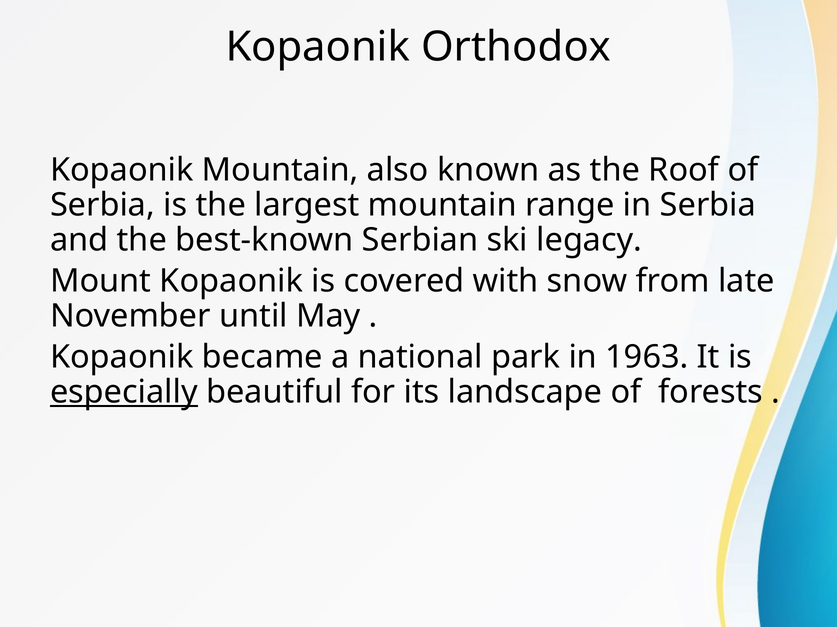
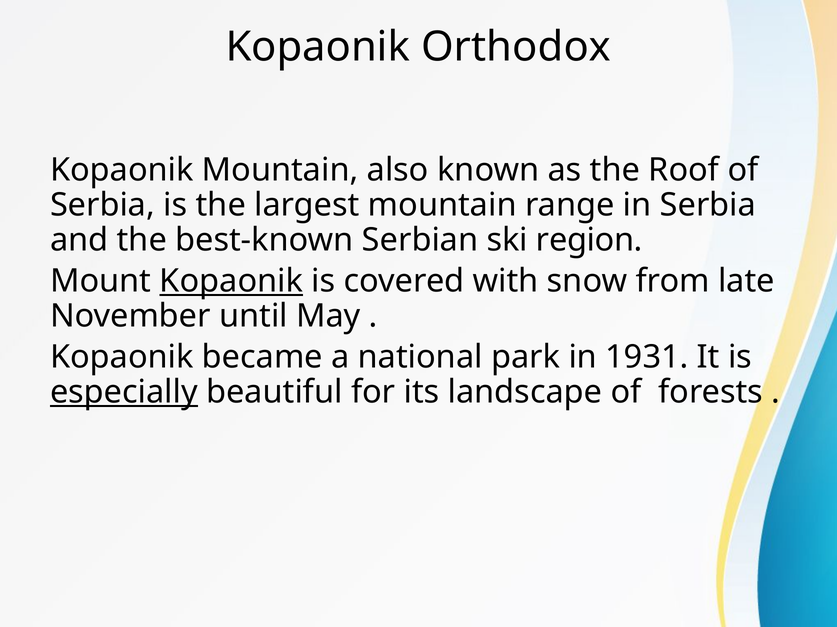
legacy: legacy -> region (589, 240)
Kopaonik underline: none -> present (231, 281)
1963: 1963 -> 1931 (647, 357)
